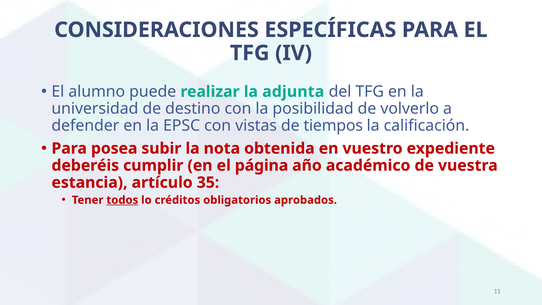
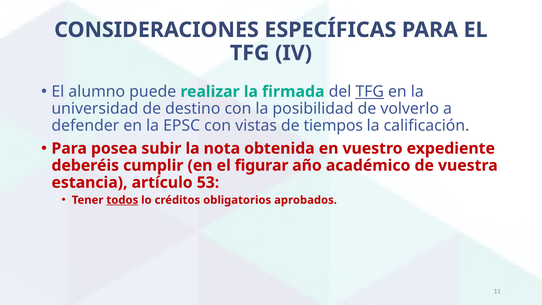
adjunta: adjunta -> firmada (293, 92)
TFG underline: none -> present (370, 92)
página: página -> figurar (262, 165)
35: 35 -> 53 (208, 182)
